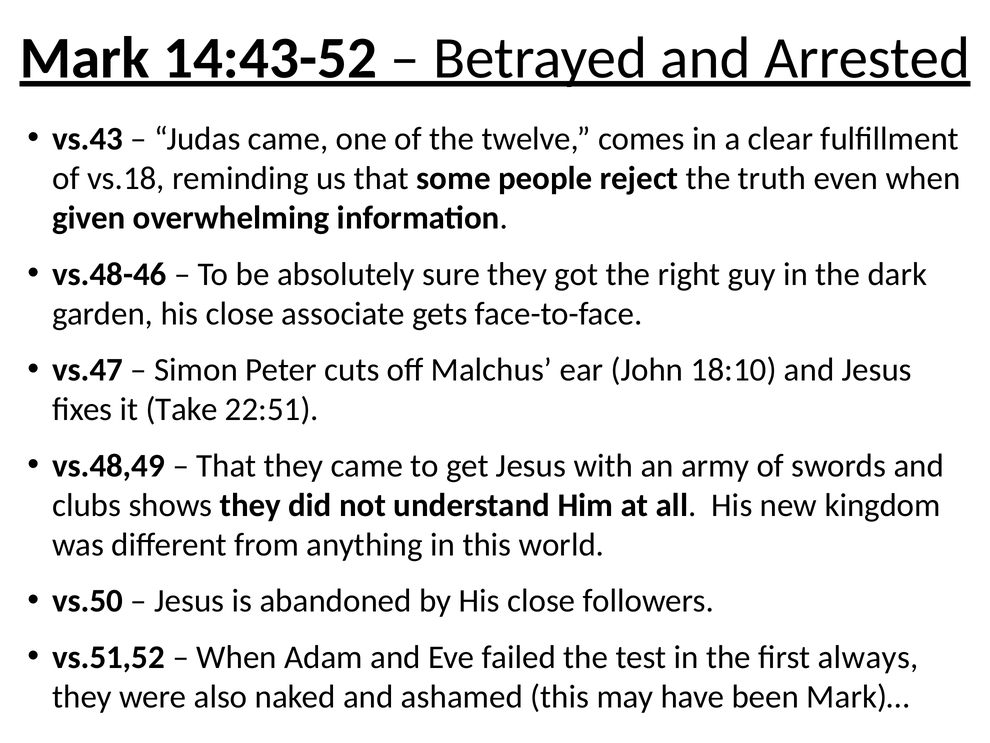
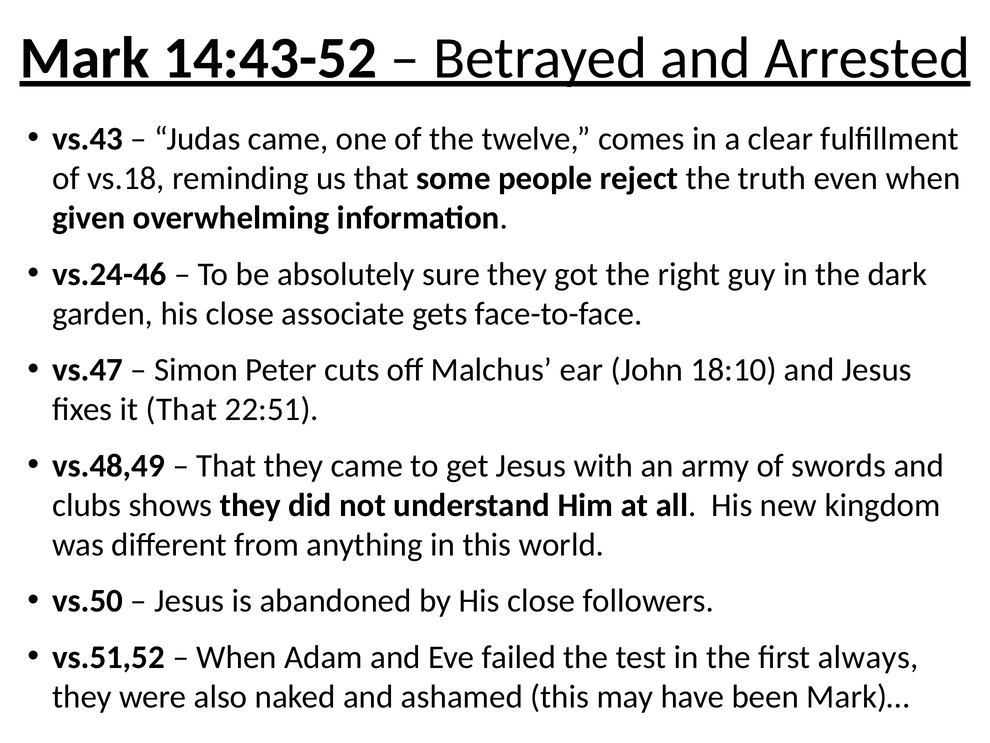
vs.48-46: vs.48-46 -> vs.24-46 (109, 274)
it Take: Take -> That (182, 409)
